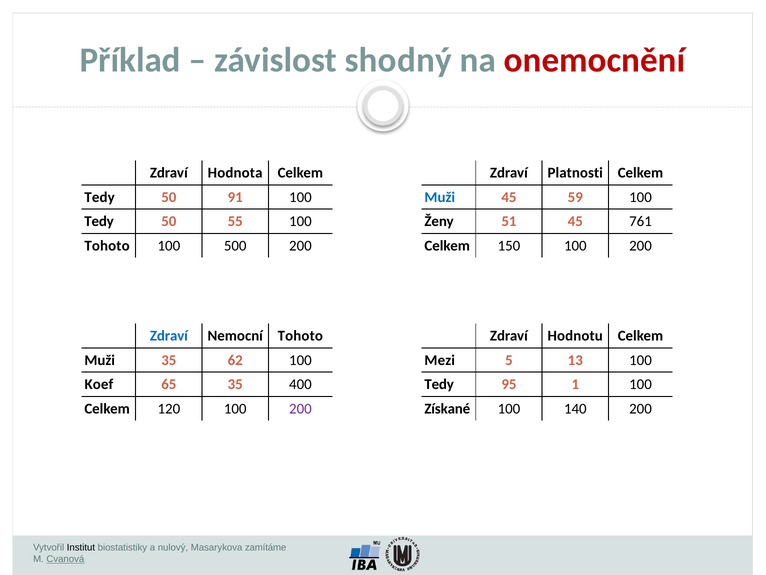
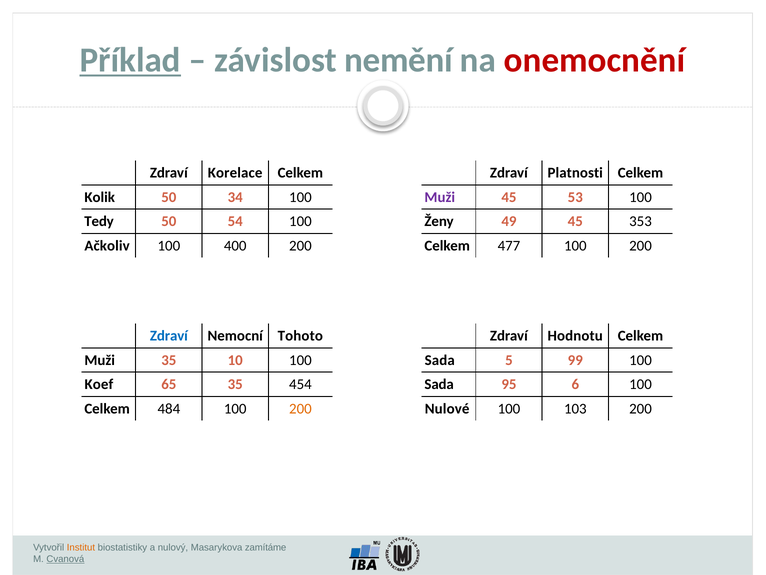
Příklad underline: none -> present (130, 60)
shodný: shodný -> nemění (398, 60)
Hodnota: Hodnota -> Korelace (235, 173)
Tedy: Tedy -> Kolik (100, 197)
91: 91 -> 34 (235, 197)
Muži colour: blue -> purple (440, 197)
59: 59 -> 53 (575, 197)
55: 55 -> 54 (235, 221)
51: 51 -> 49 (509, 221)
761: 761 -> 353 (641, 221)
Tohoto: Tohoto -> Ačkoliv (107, 245)
500: 500 -> 400 (235, 245)
150: 150 -> 477 (509, 245)
62: 62 -> 10 (235, 360)
Mezi: Mezi -> Sada (440, 360)
13: 13 -> 99 (575, 360)
400: 400 -> 454 (300, 384)
Tedy: Tedy -> Sada (439, 384)
1: 1 -> 6 (575, 384)
120: 120 -> 484 (169, 408)
200 colour: purple -> orange (300, 408)
Získané: Získané -> Nulové (447, 408)
140: 140 -> 103 (575, 408)
Institut colour: black -> orange (81, 547)
